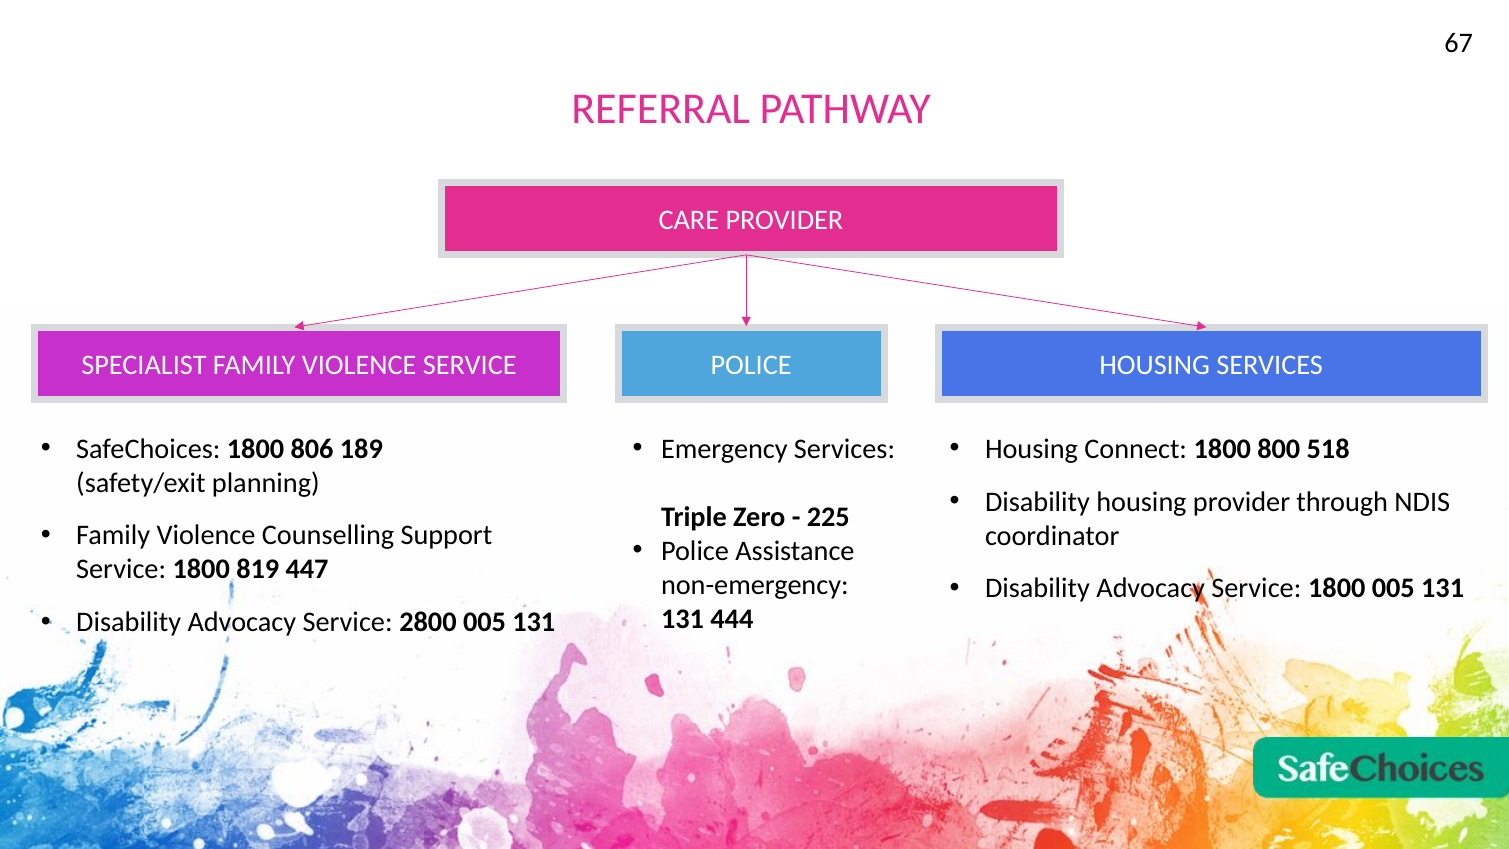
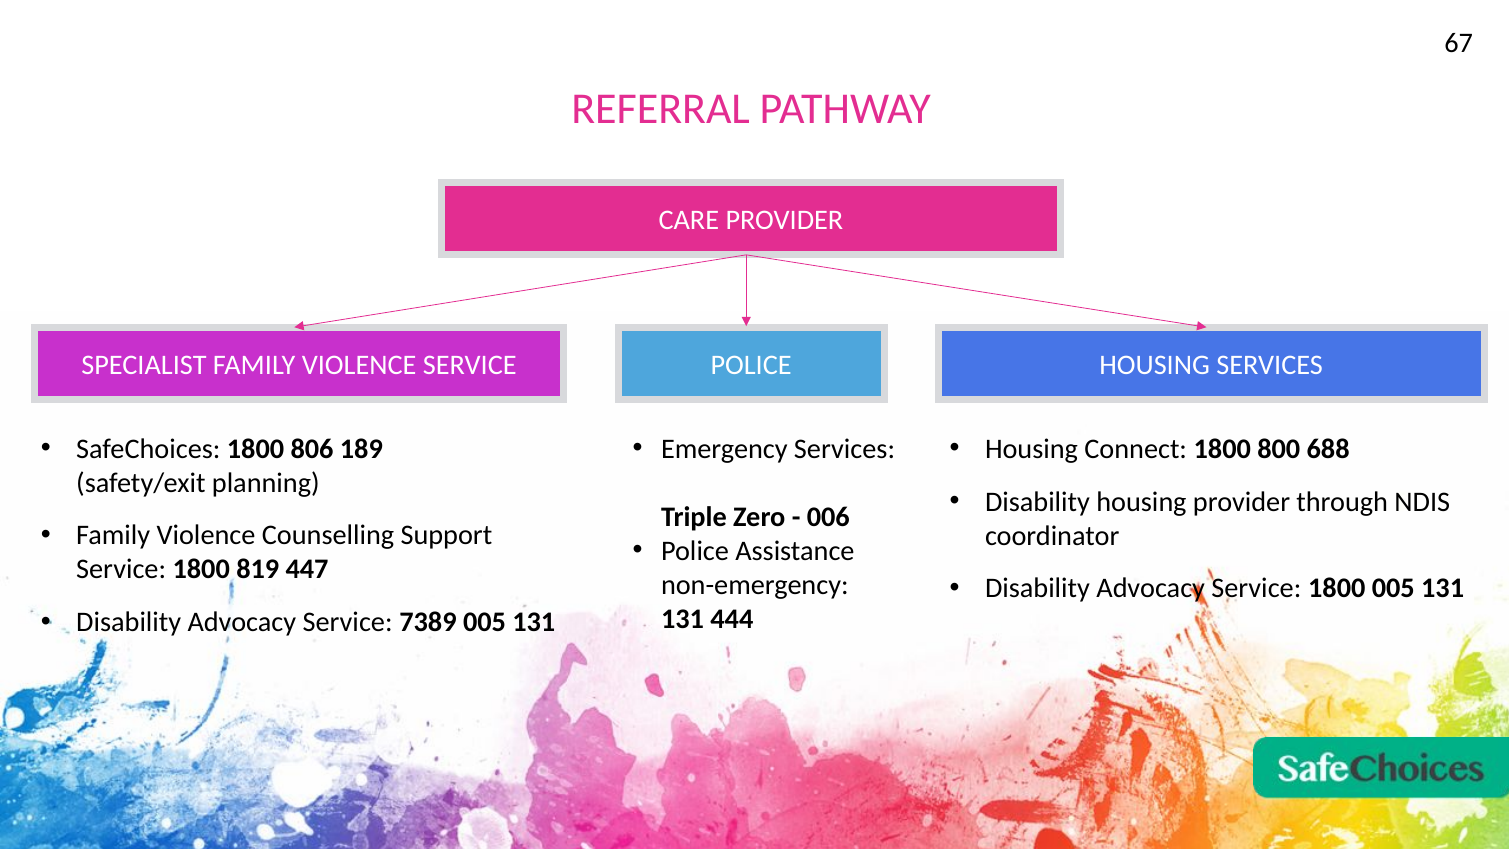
518: 518 -> 688 (1328, 449)
225: 225 -> 006 (828, 517)
2800: 2800 -> 7389 (428, 622)
